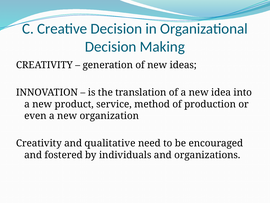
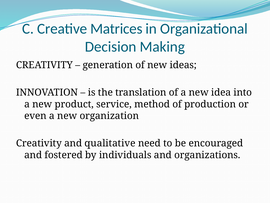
Creative Decision: Decision -> Matrices (116, 29)
